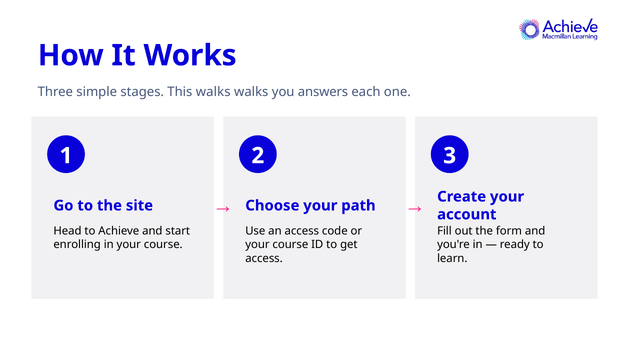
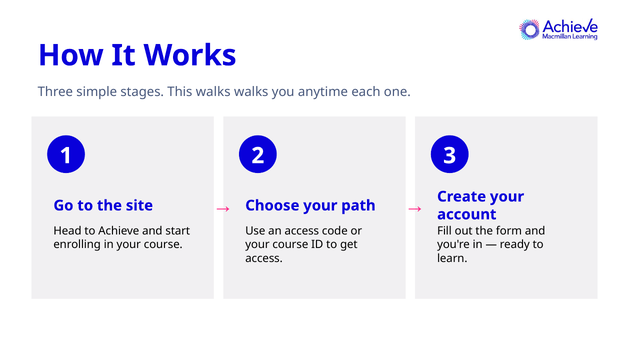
answers: answers -> anytime (323, 92)
